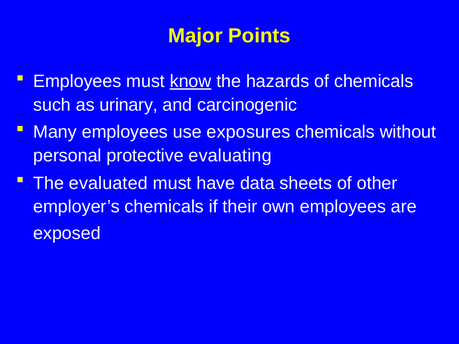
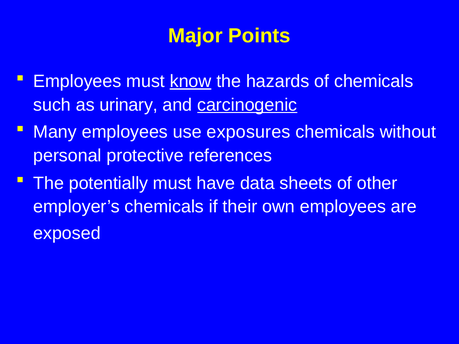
carcinogenic underline: none -> present (247, 105)
evaluating: evaluating -> references (230, 156)
evaluated: evaluated -> potentially (109, 183)
